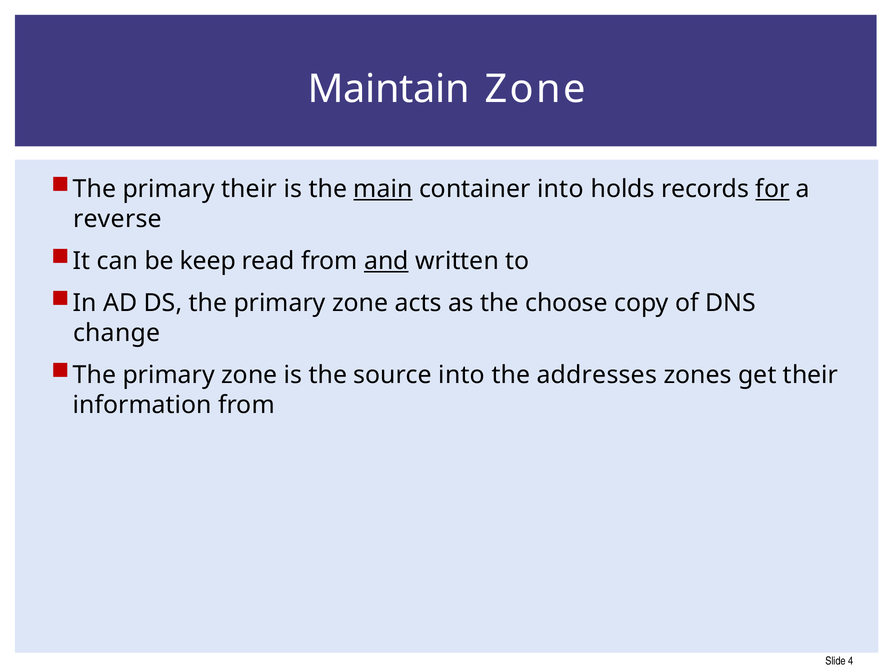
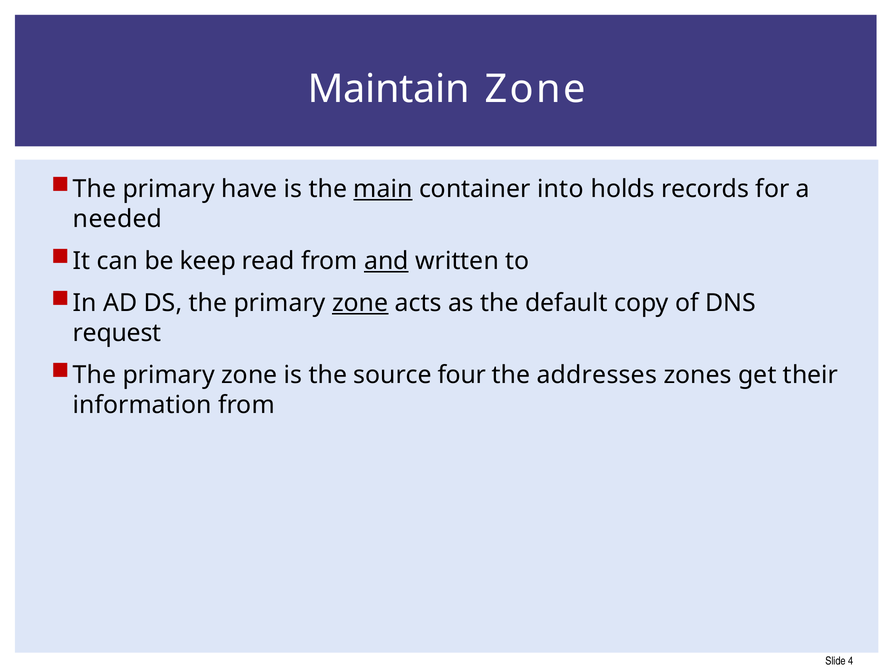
primary their: their -> have (249, 189)
for underline: present -> none (772, 189)
reverse: reverse -> needed (118, 219)
zone underline: none -> present (360, 303)
choose: choose -> default (566, 303)
change: change -> request (117, 333)
source into: into -> four (462, 376)
